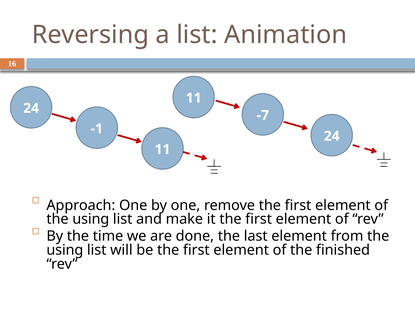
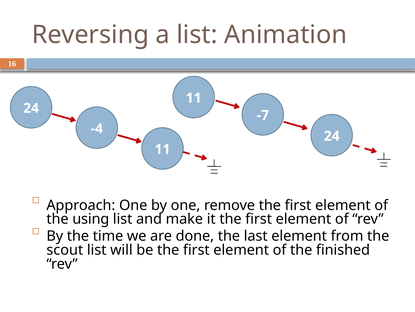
-1: -1 -> -4 (97, 128)
using: using -> scout (65, 249)
